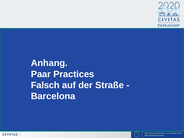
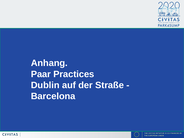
Falsch: Falsch -> Dublin (45, 85)
